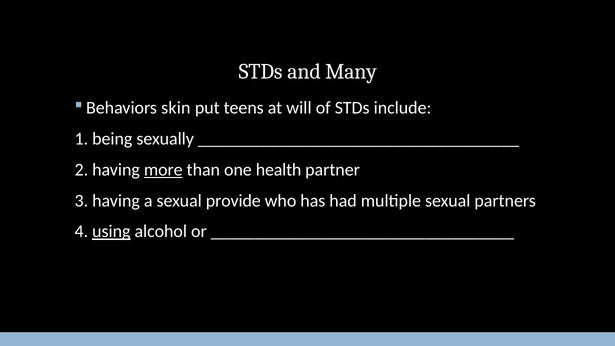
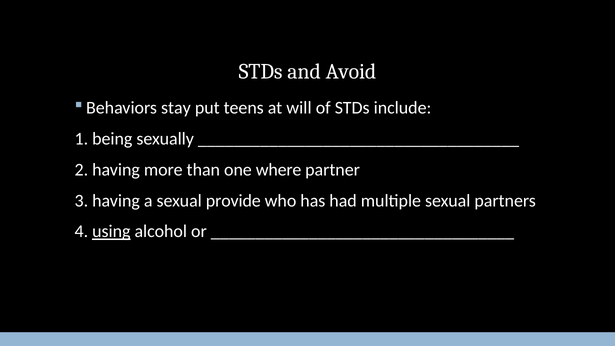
Many: Many -> Avoid (351, 72)
skin: skin -> stay (176, 108)
more underline: present -> none (163, 170)
health: health -> where (279, 170)
